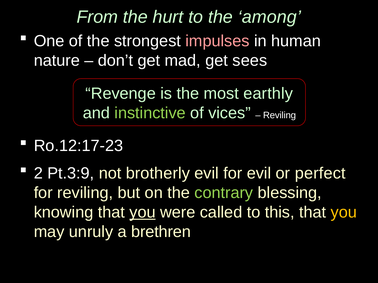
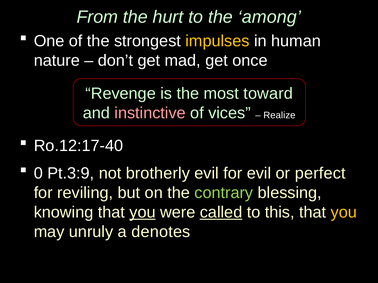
impulses colour: pink -> yellow (217, 41)
sees: sees -> once (250, 61)
earthly: earthly -> toward (268, 94)
instinctive colour: light green -> pink (150, 113)
Reviling: Reviling -> Realize (279, 116)
Ro.12:17-23: Ro.12:17-23 -> Ro.12:17-40 (78, 146)
2: 2 -> 0 (38, 174)
called underline: none -> present (221, 213)
brethren: brethren -> denotes (161, 232)
